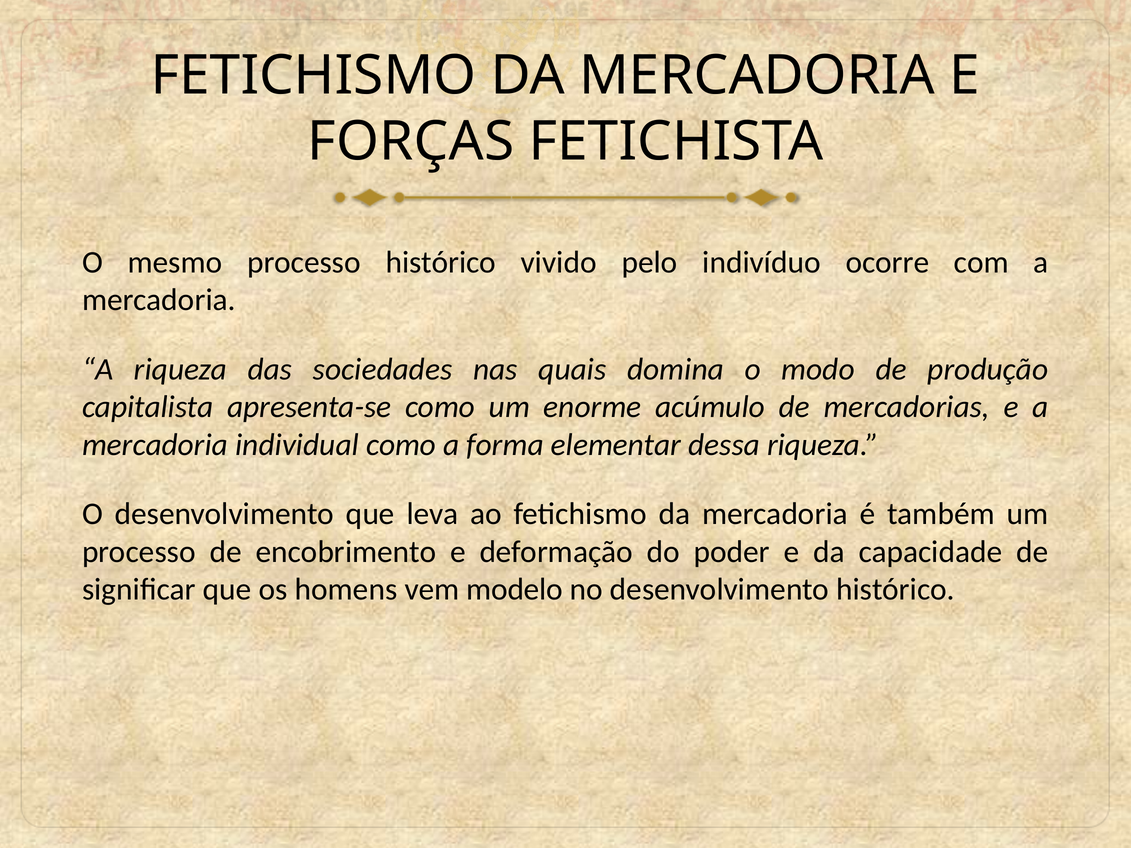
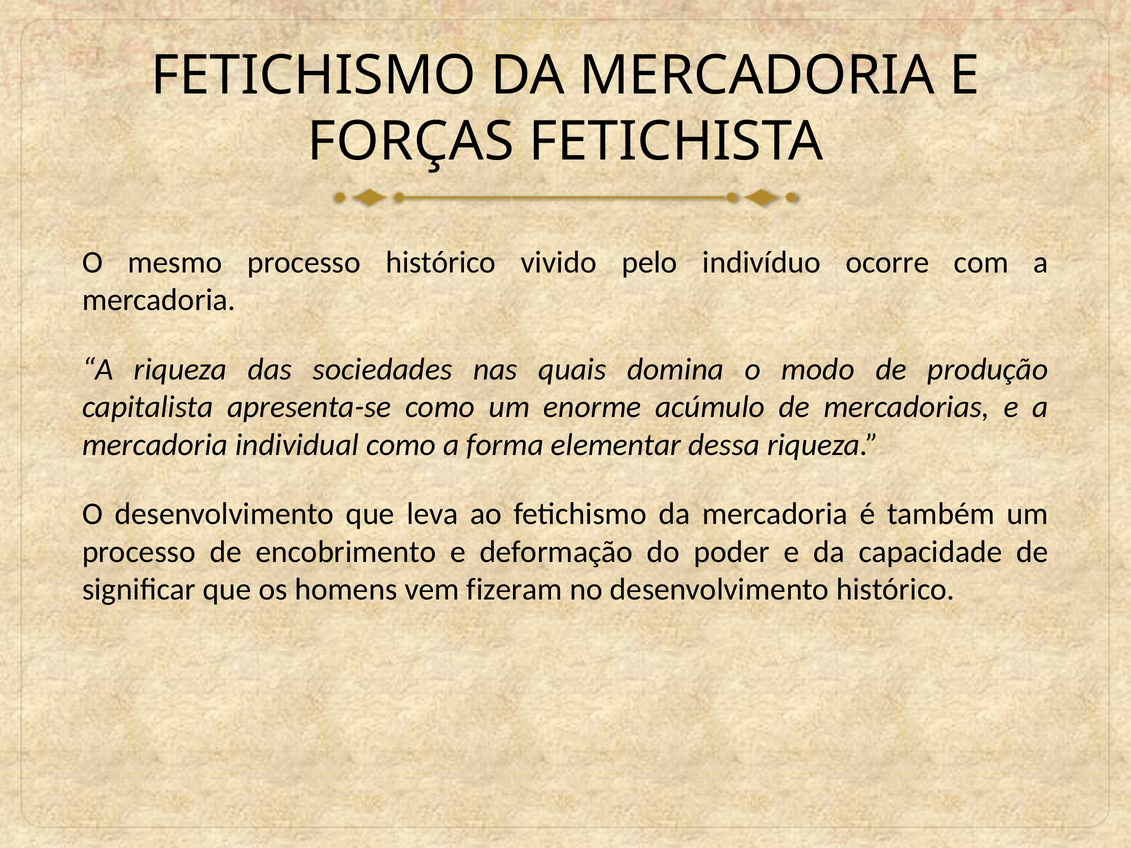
modelo: modelo -> fizeram (514, 590)
